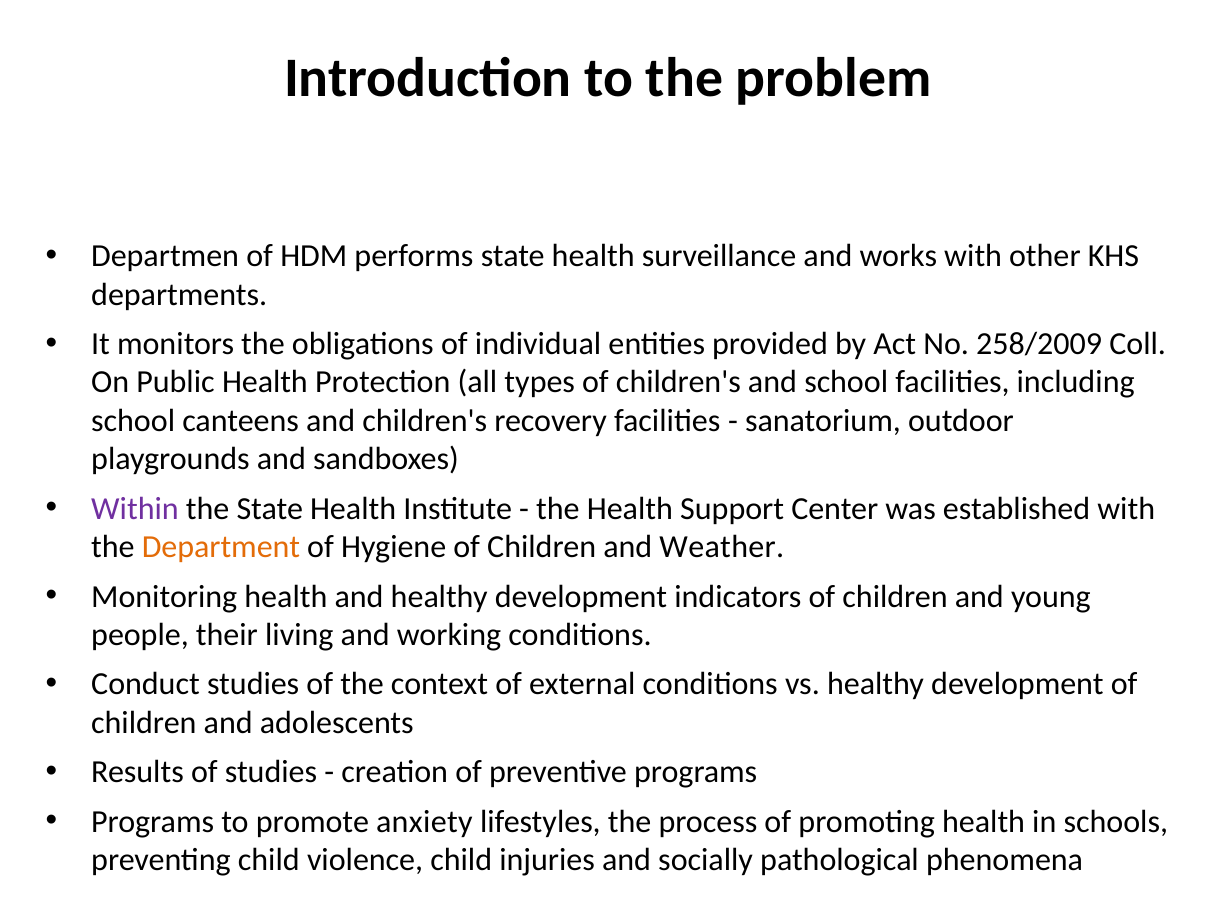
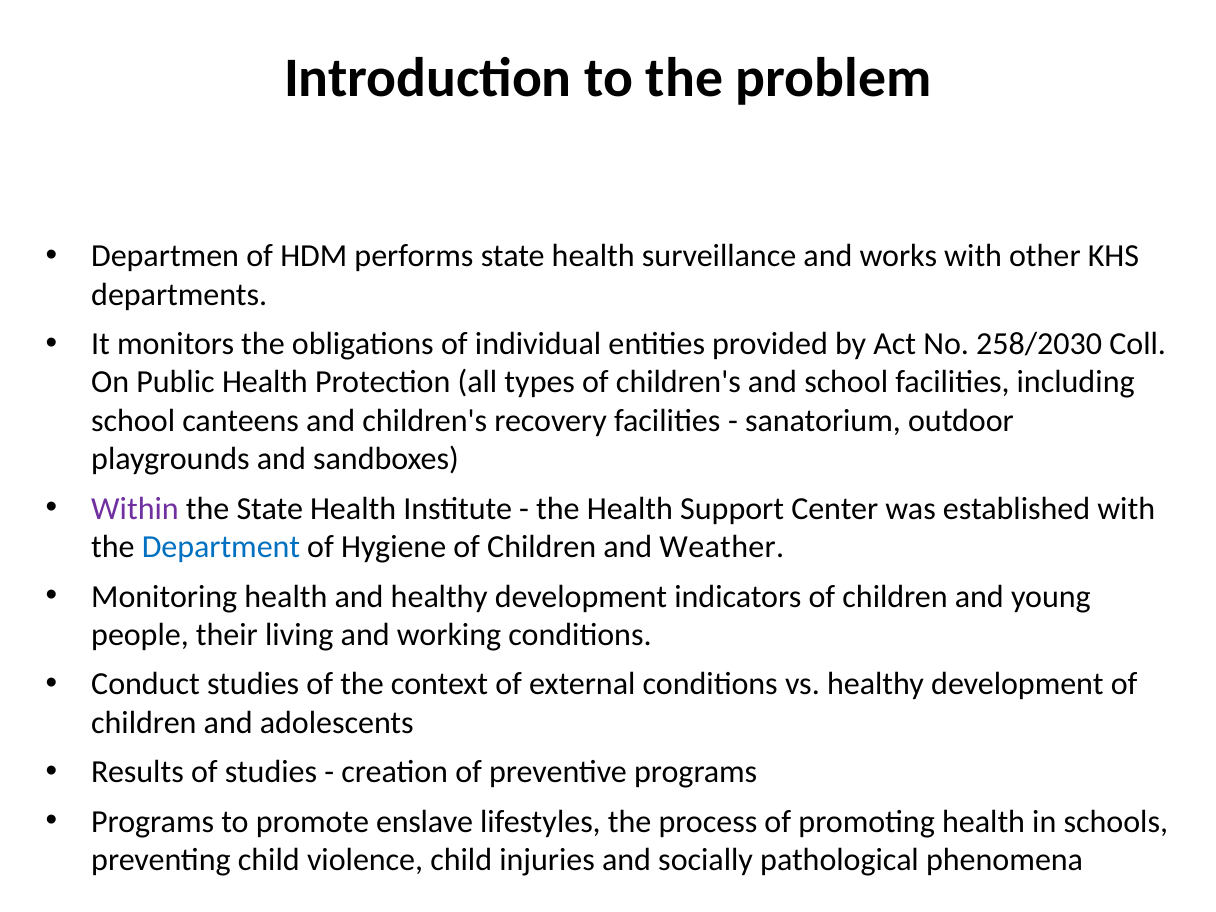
258/2009: 258/2009 -> 258/2030 (1039, 344)
Department colour: orange -> blue (221, 547)
anxiety: anxiety -> enslave (425, 821)
